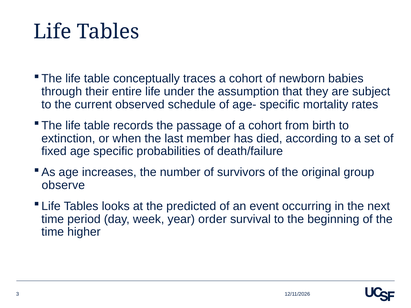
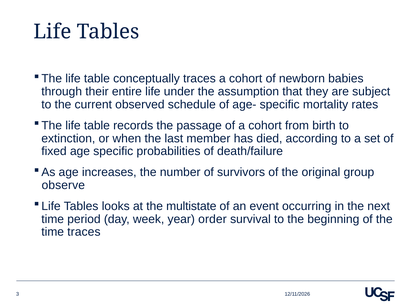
predicted: predicted -> multistate (191, 206)
time higher: higher -> traces (84, 232)
